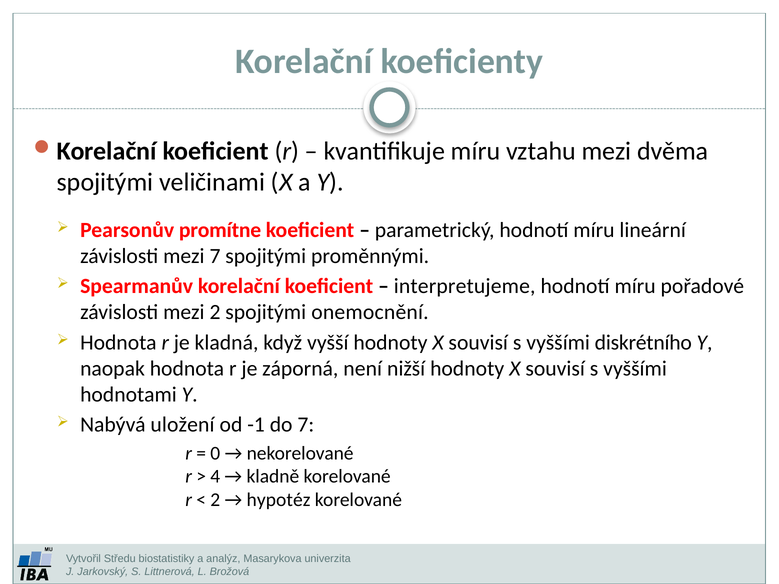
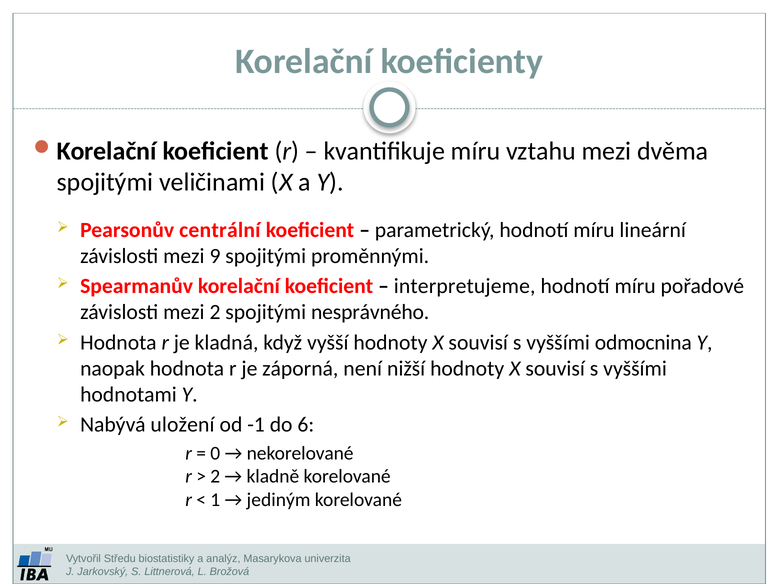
promítne: promítne -> centrální (220, 230)
mezi 7: 7 -> 9 (215, 256)
onemocnění: onemocnění -> nesprávného (370, 312)
diskrétního: diskrétního -> odmocnina (643, 343)
do 7: 7 -> 6 (306, 425)
4: 4 -> 2 (215, 477)
2: 2 -> 1 (215, 500)
hypotéz: hypotéz -> jediným (279, 500)
